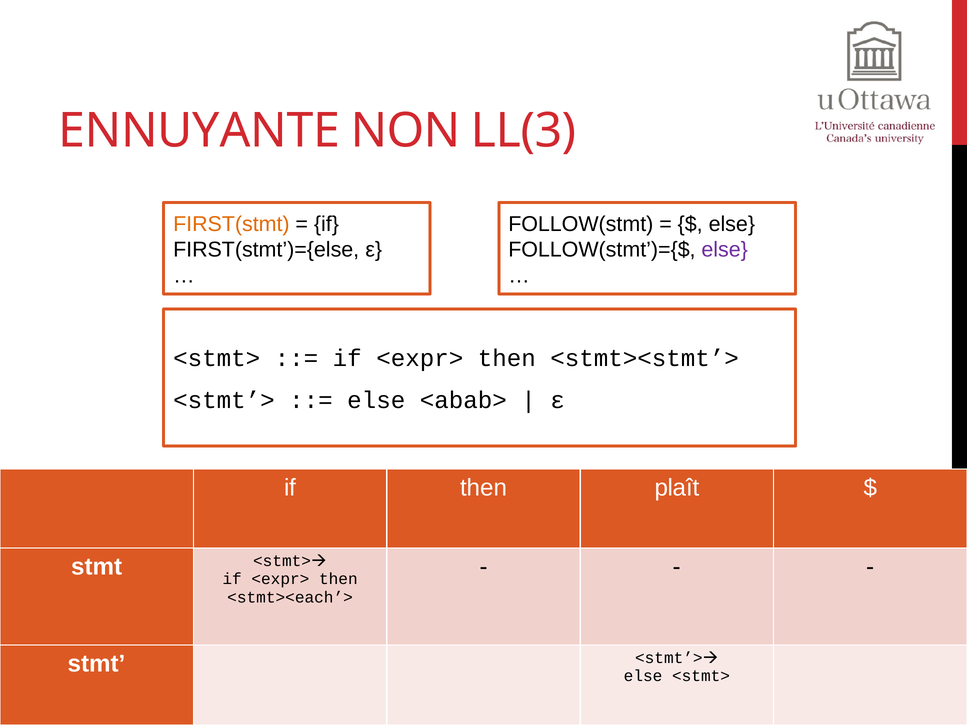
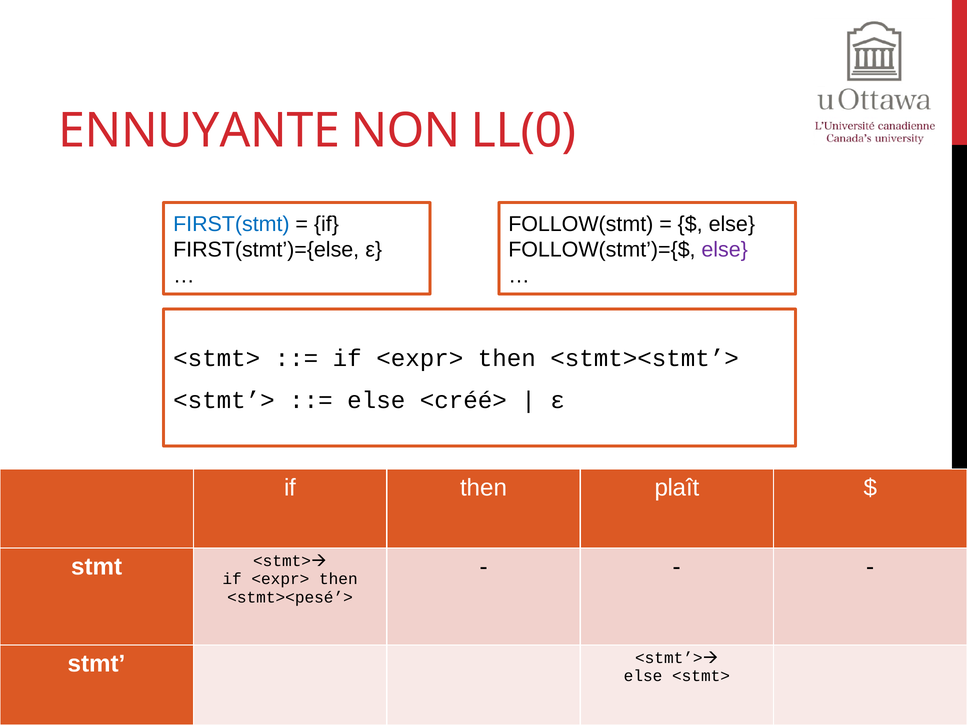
LL(3: LL(3 -> LL(0 (524, 131)
FIRST(stmt colour: orange -> blue (231, 224)
<abab>: <abab> -> <créé> (463, 400)
<stmt><each’>: <stmt><each’> -> <stmt><pesé’> (290, 597)
